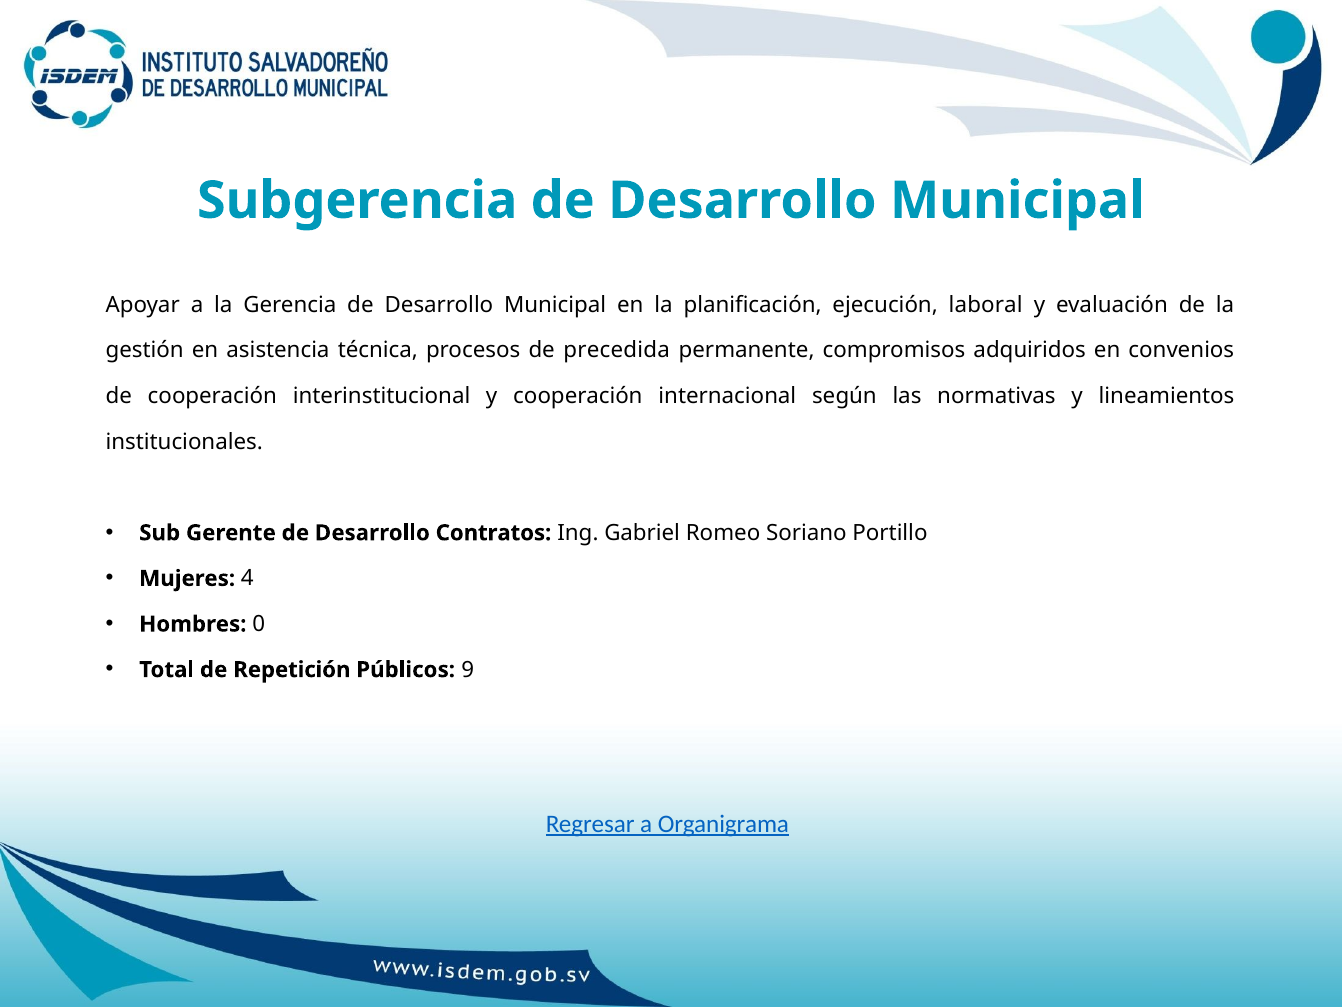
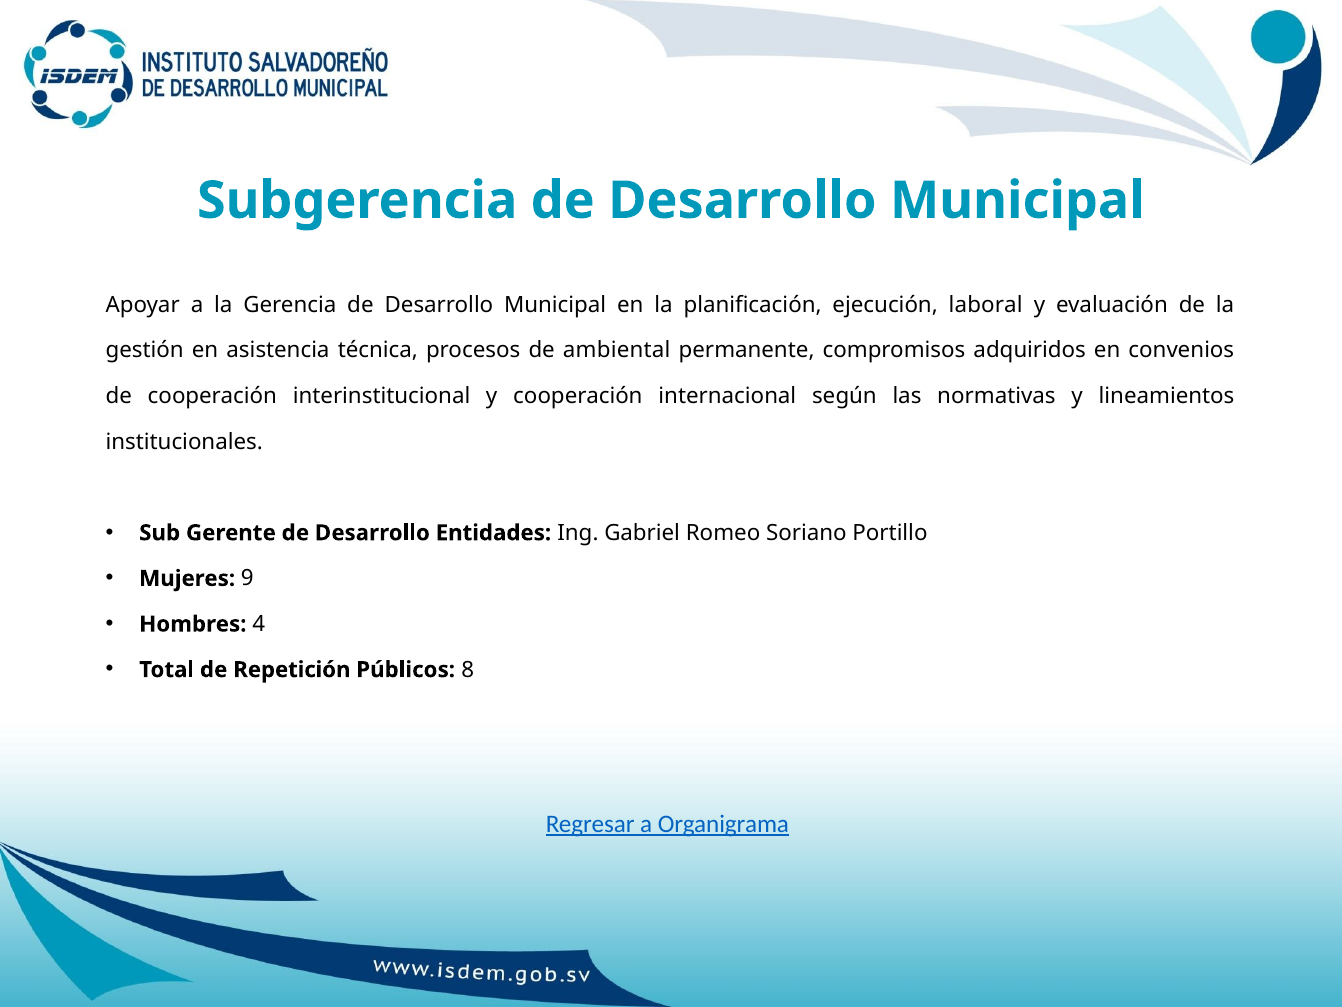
precedida: precedida -> ambiental (617, 350)
Contratos: Contratos -> Entidades (493, 533)
4: 4 -> 9 (247, 578)
0: 0 -> 4 (259, 624)
9: 9 -> 8 (468, 669)
